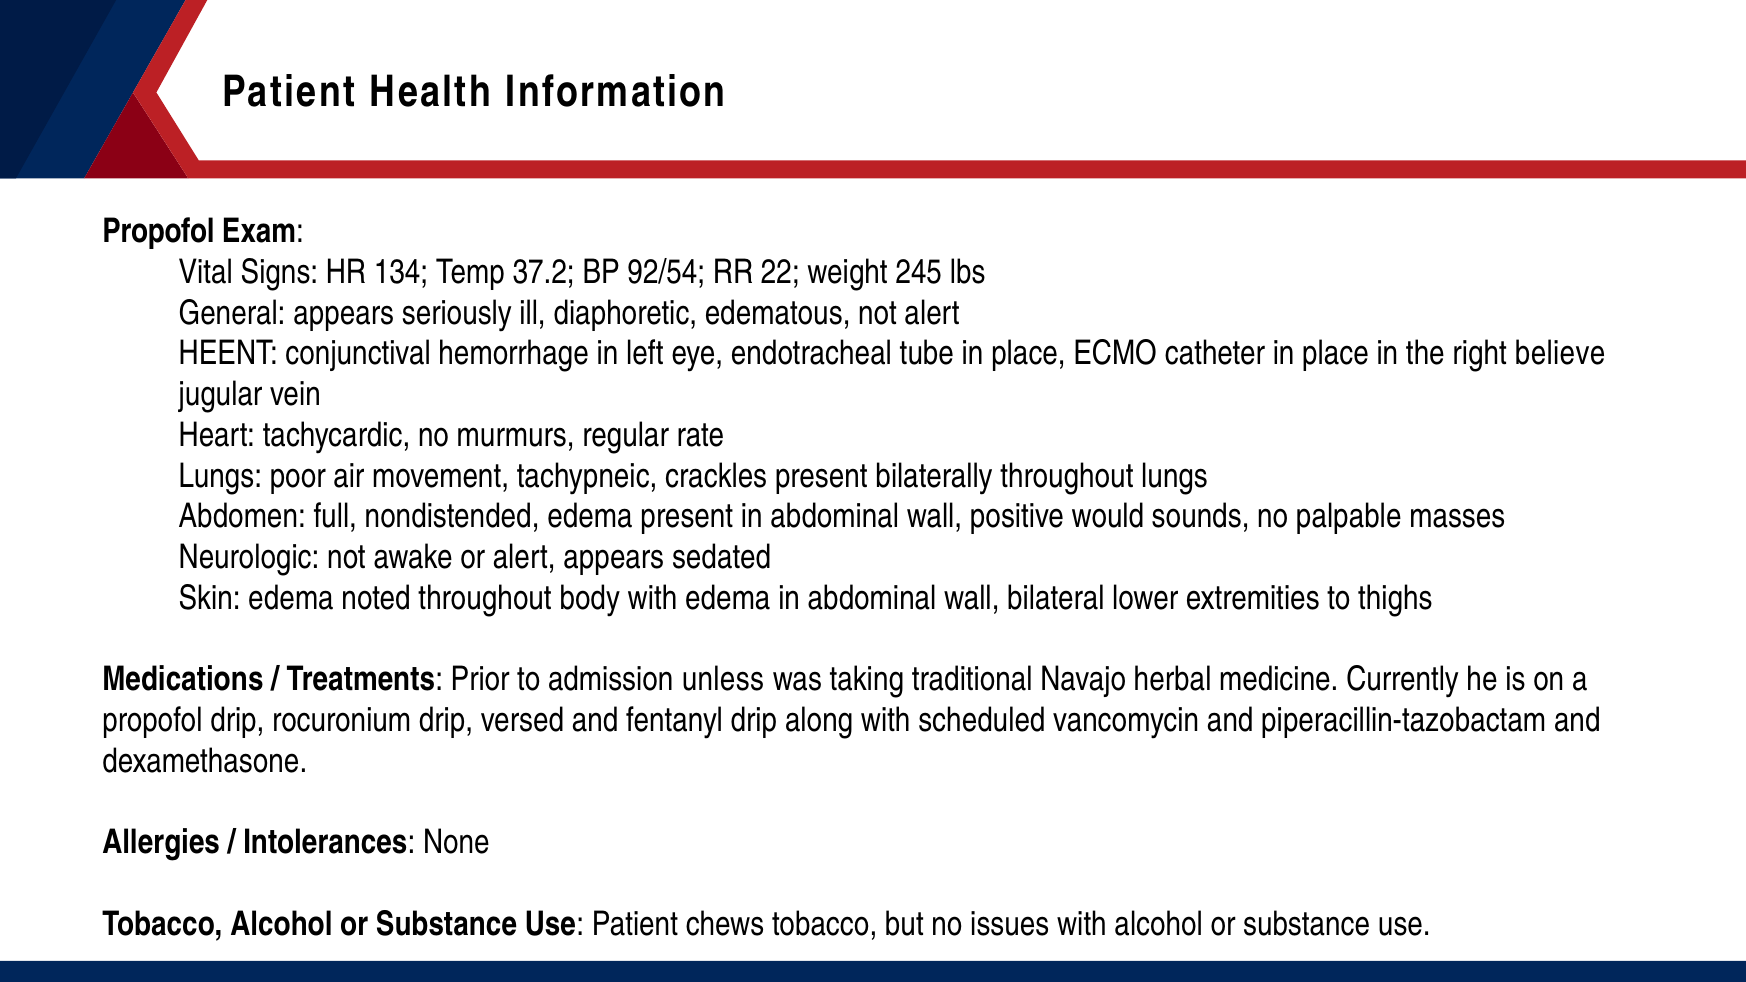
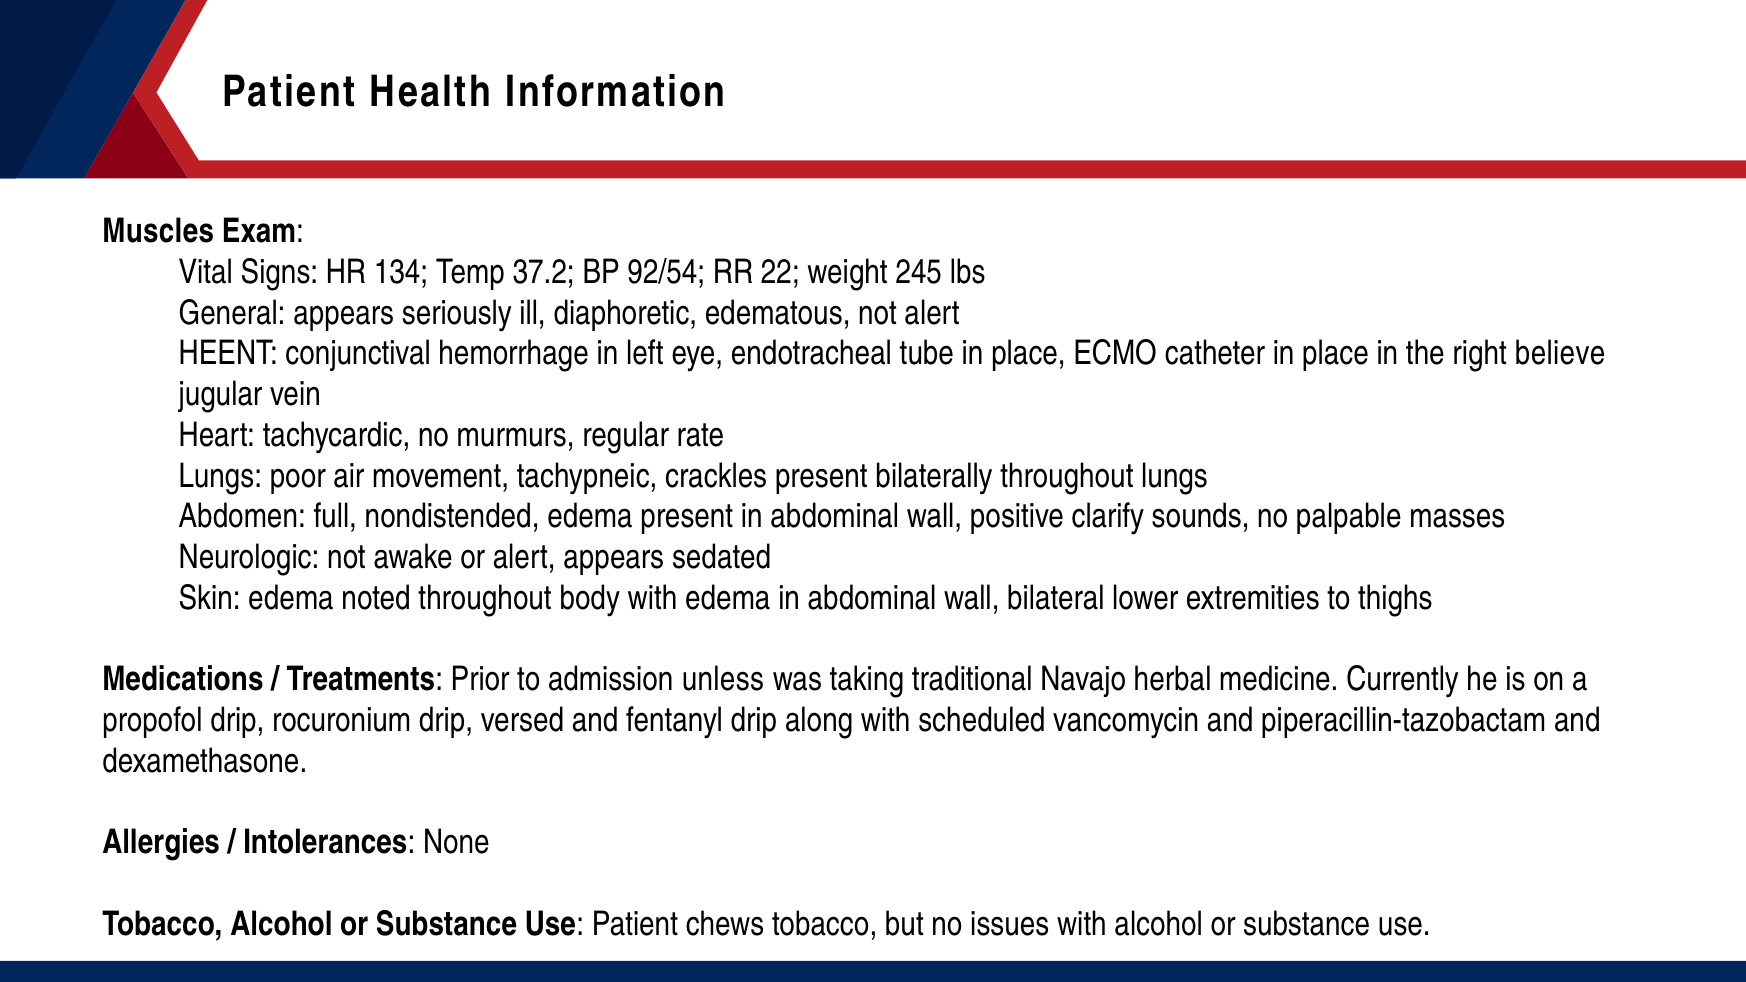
Propofol: Propofol -> Muscles (158, 231)
would: would -> clarify (1108, 517)
